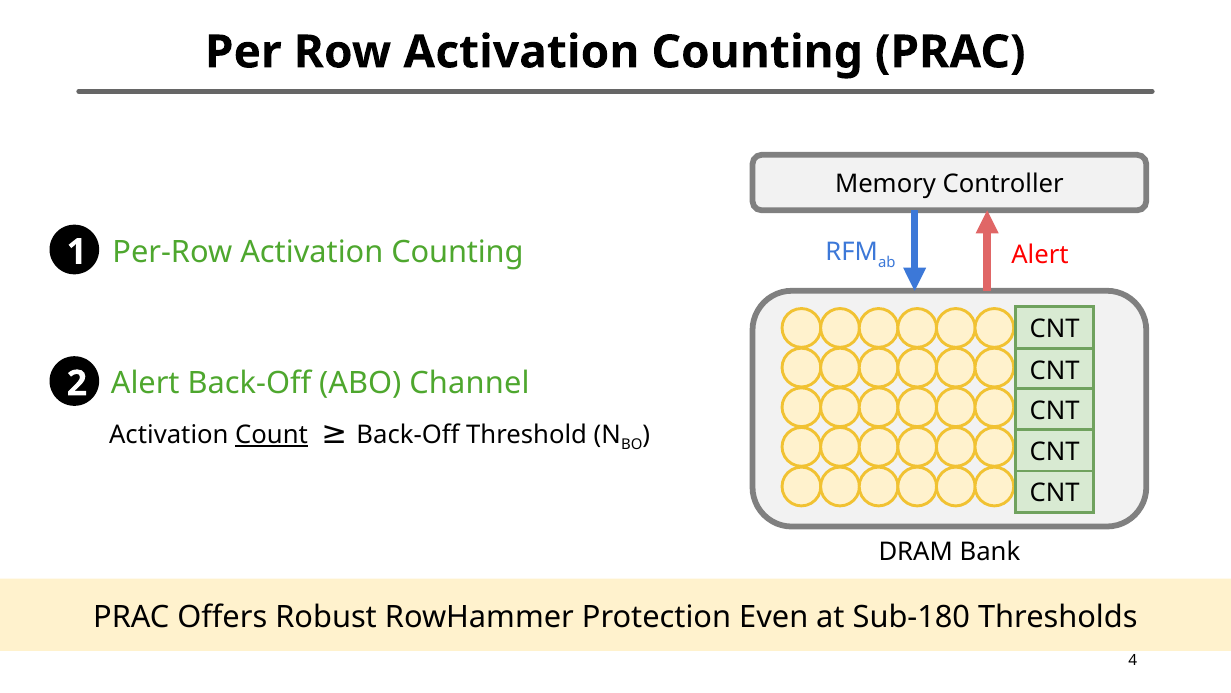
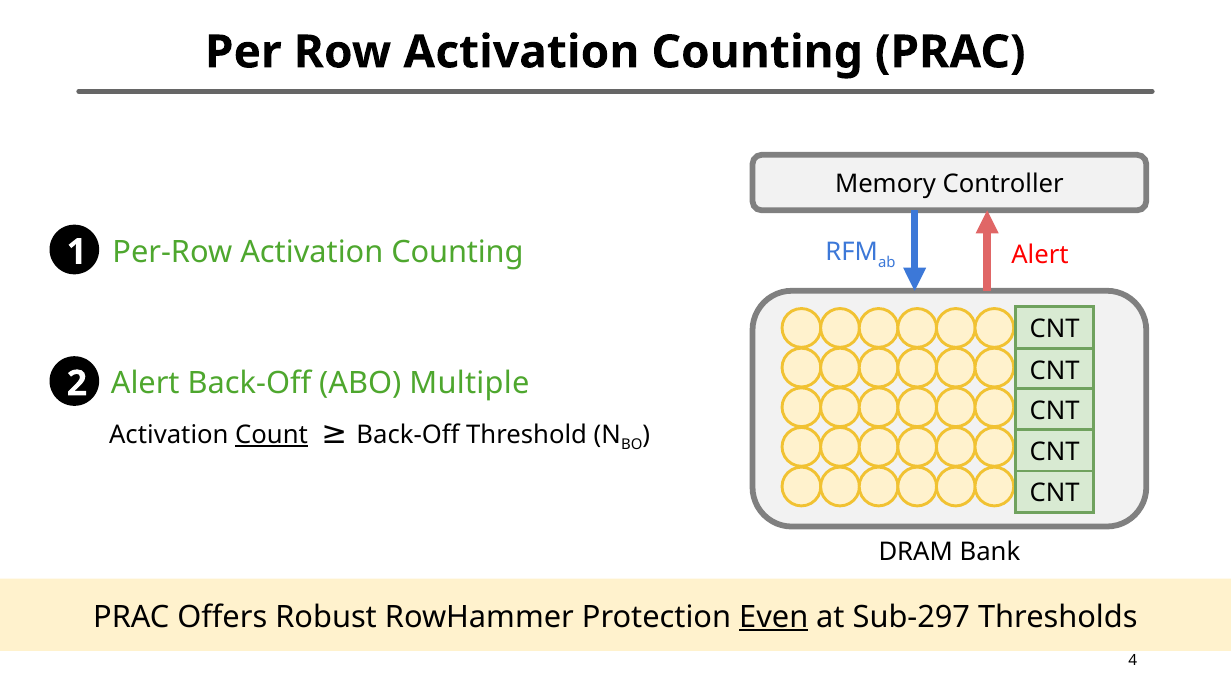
Channel: Channel -> Multiple (469, 383)
Even underline: none -> present (774, 616)
Sub-180: Sub-180 -> Sub-297 (911, 616)
